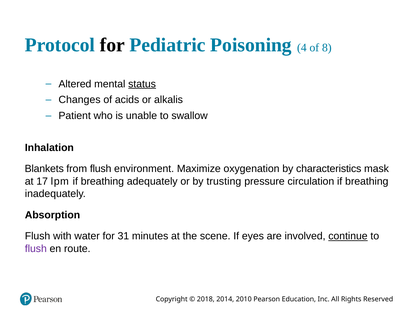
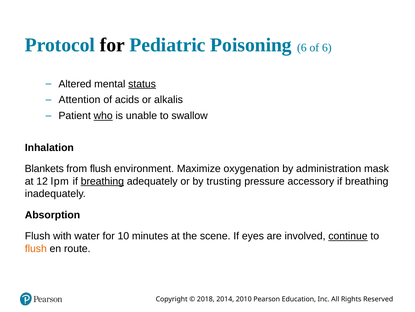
Poisoning 4: 4 -> 6 (302, 48)
of 8: 8 -> 6 (327, 48)
Changes: Changes -> Attention (80, 100)
who underline: none -> present (103, 116)
characteristics: characteristics -> administration (329, 168)
17: 17 -> 12 (42, 181)
breathing underline: none -> present (102, 181)
circulation: circulation -> accessory (311, 181)
31: 31 -> 10 (123, 236)
flush colour: purple -> orange (36, 248)
